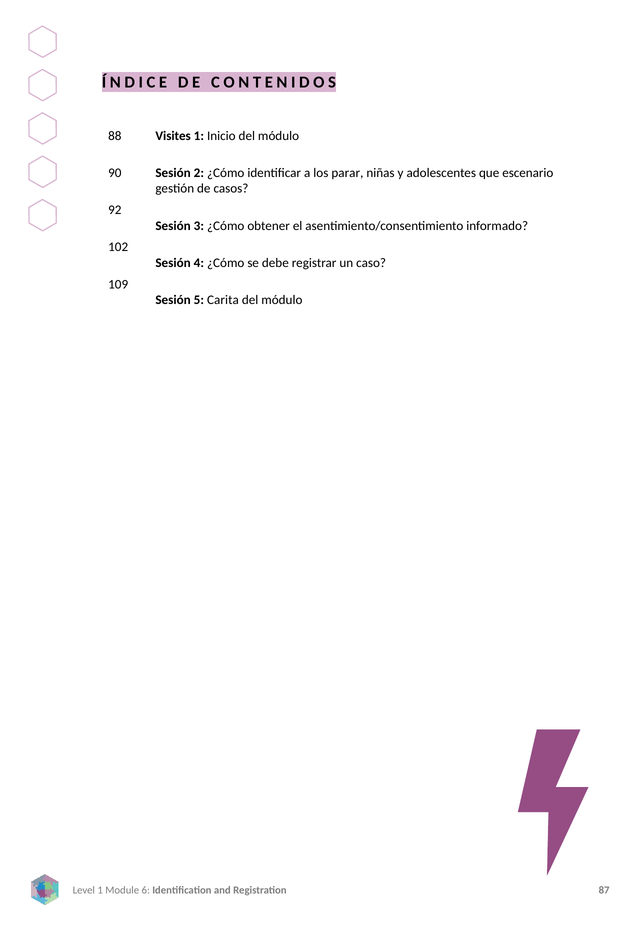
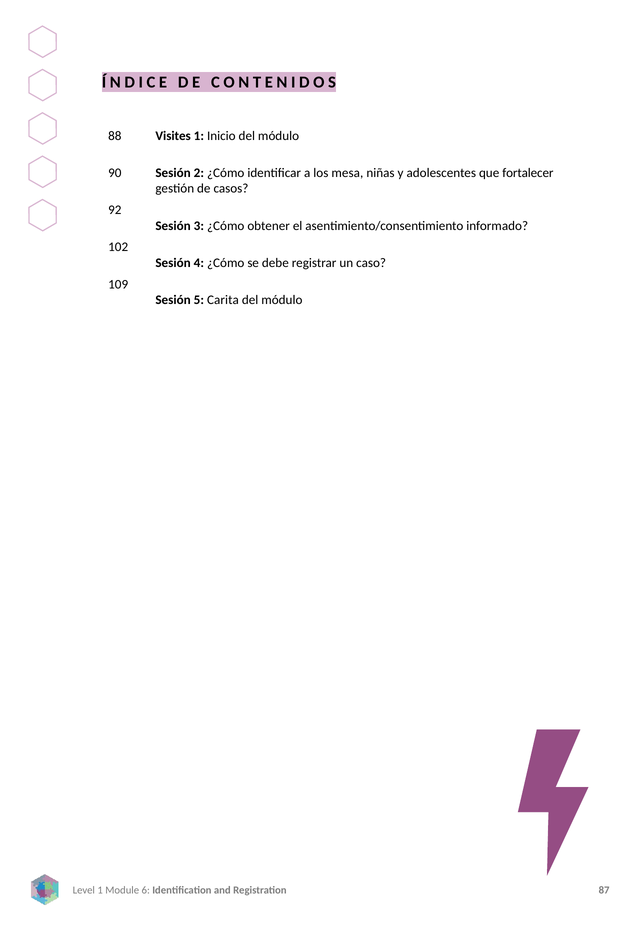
parar: parar -> mesa (347, 173)
escenario: escenario -> fortalecer (528, 173)
